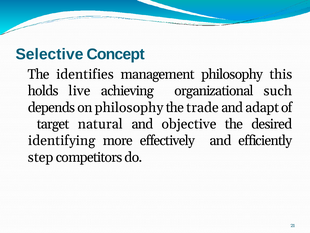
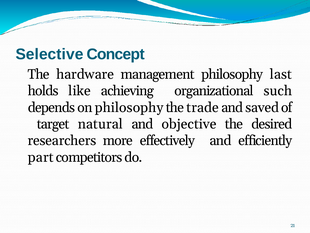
identifies: identifies -> hardware (85, 74)
this: this -> last (281, 74)
live: live -> like (80, 91)
adapt: adapt -> saved (262, 107)
identifying: identifying -> researchers (62, 140)
step: step -> part (41, 157)
